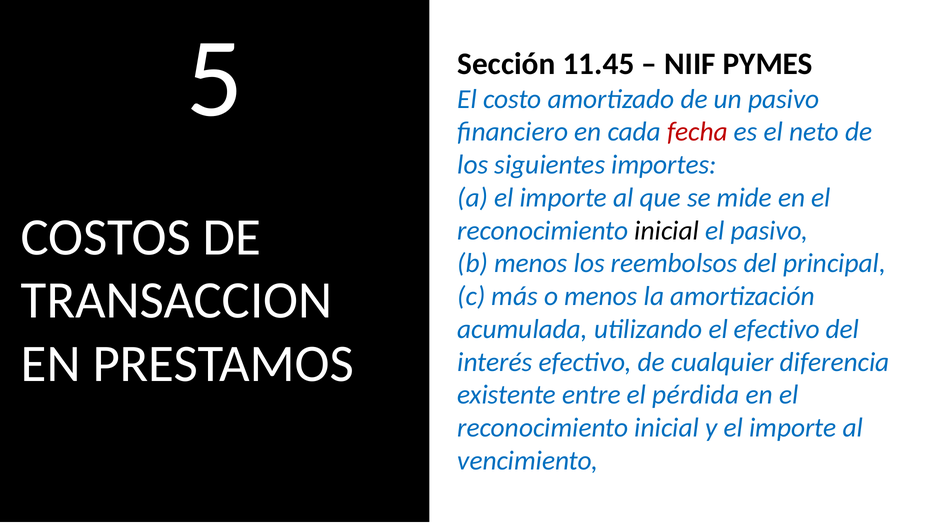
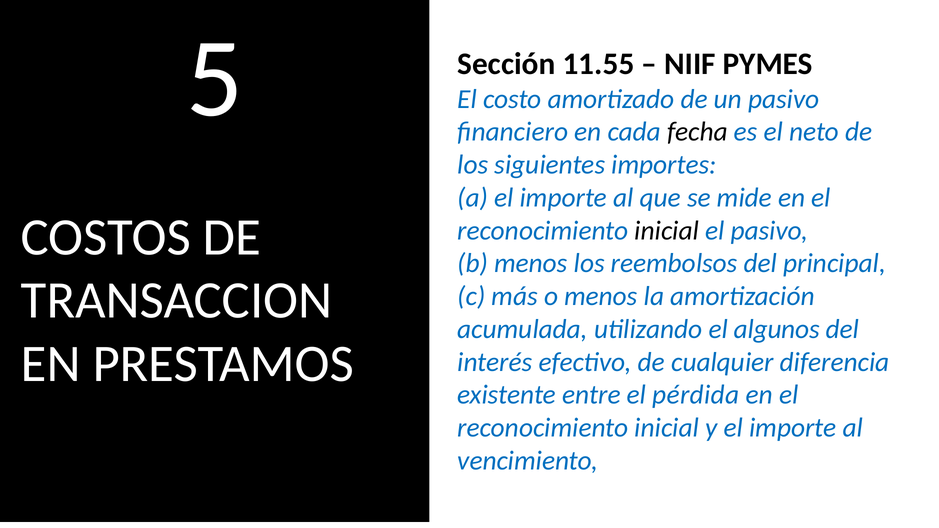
11.45: 11.45 -> 11.55 (598, 64)
fecha colour: red -> black (697, 132)
el efectivo: efectivo -> algunos (777, 329)
